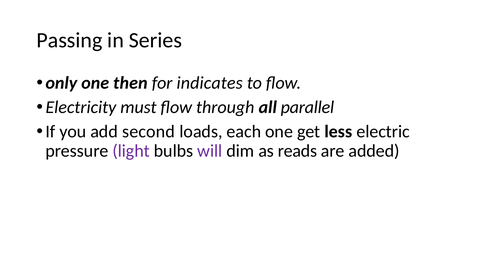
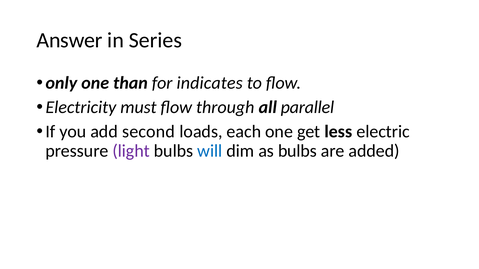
Passing: Passing -> Answer (70, 40)
then: then -> than (130, 83)
will colour: purple -> blue (210, 151)
as reads: reads -> bulbs (297, 151)
